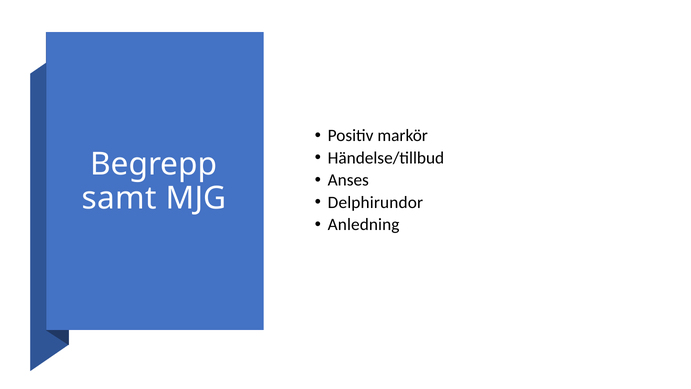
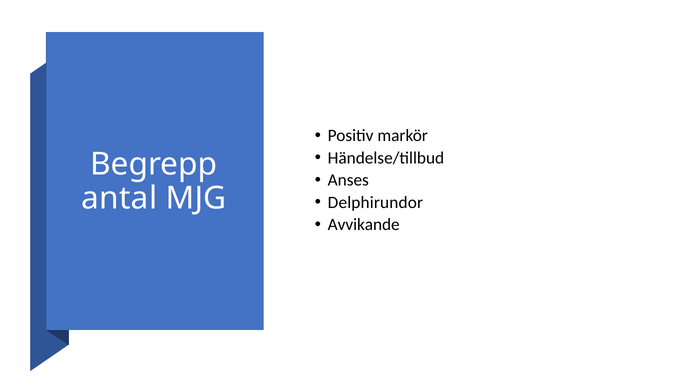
samt: samt -> antal (119, 198)
Anledning: Anledning -> Avvikande (364, 225)
